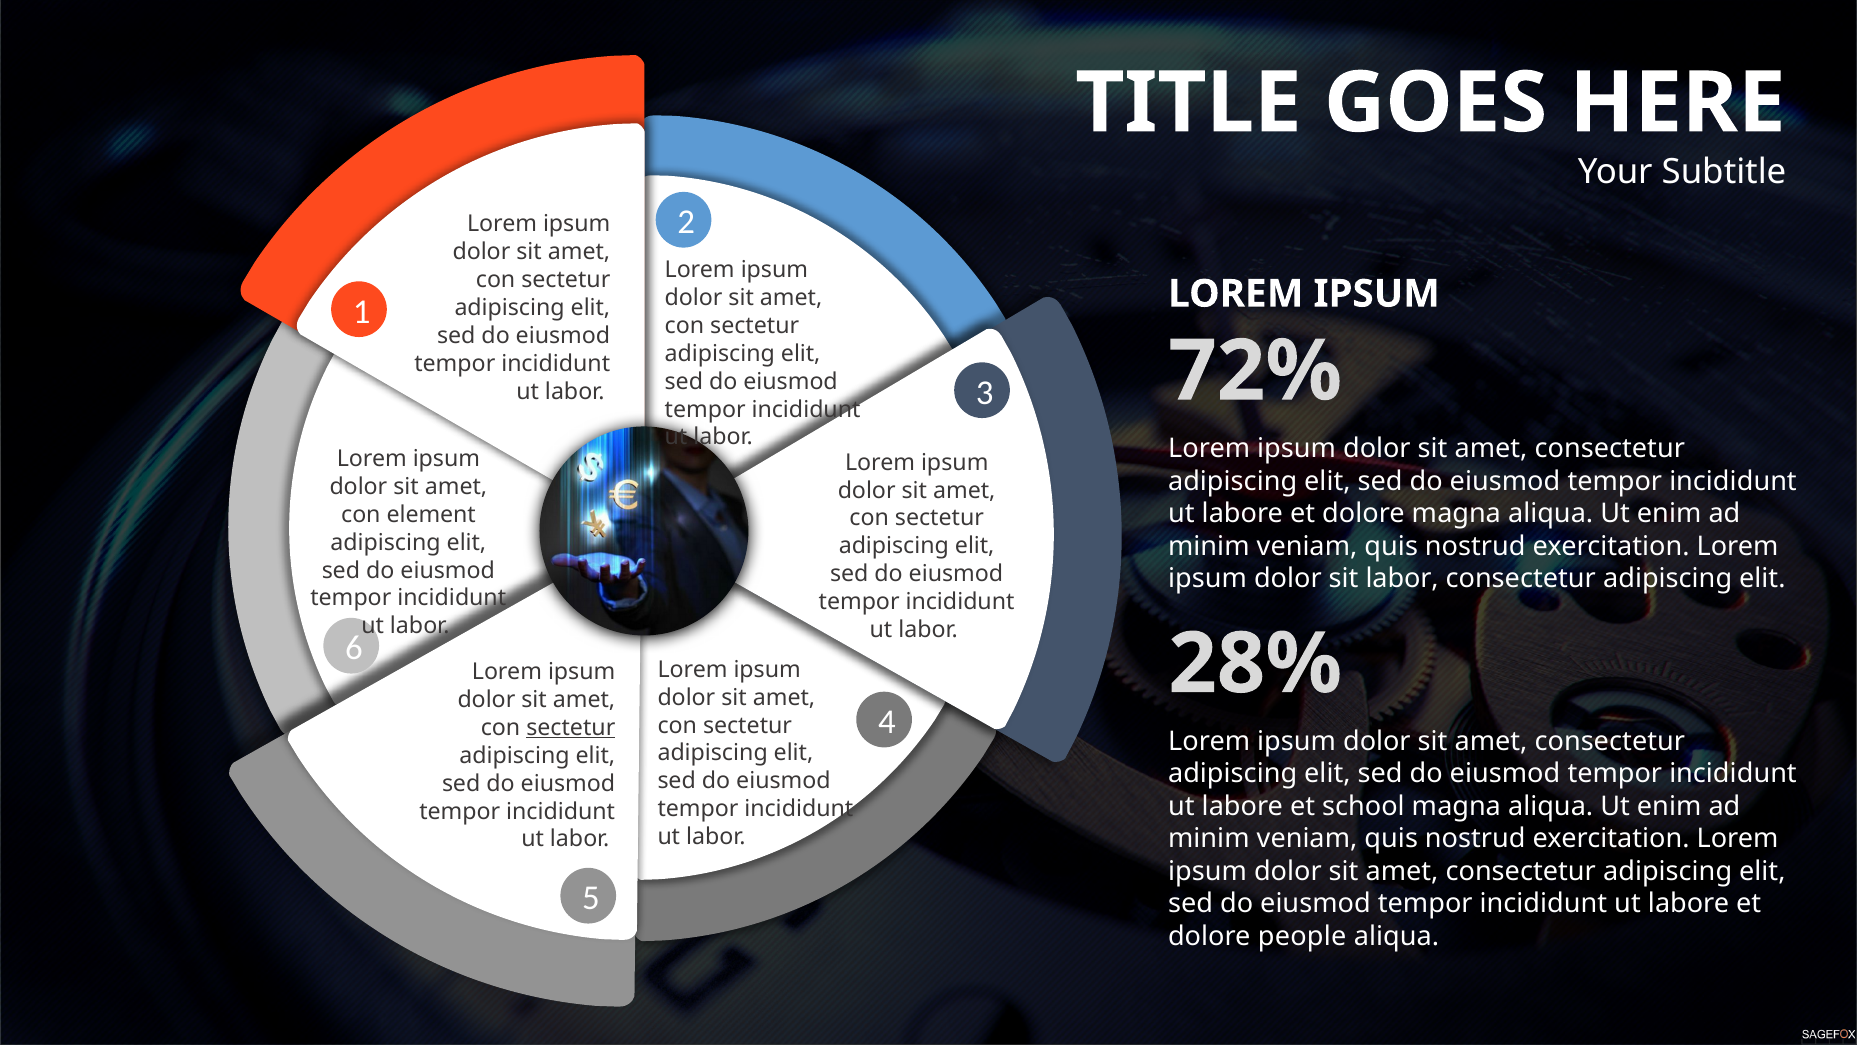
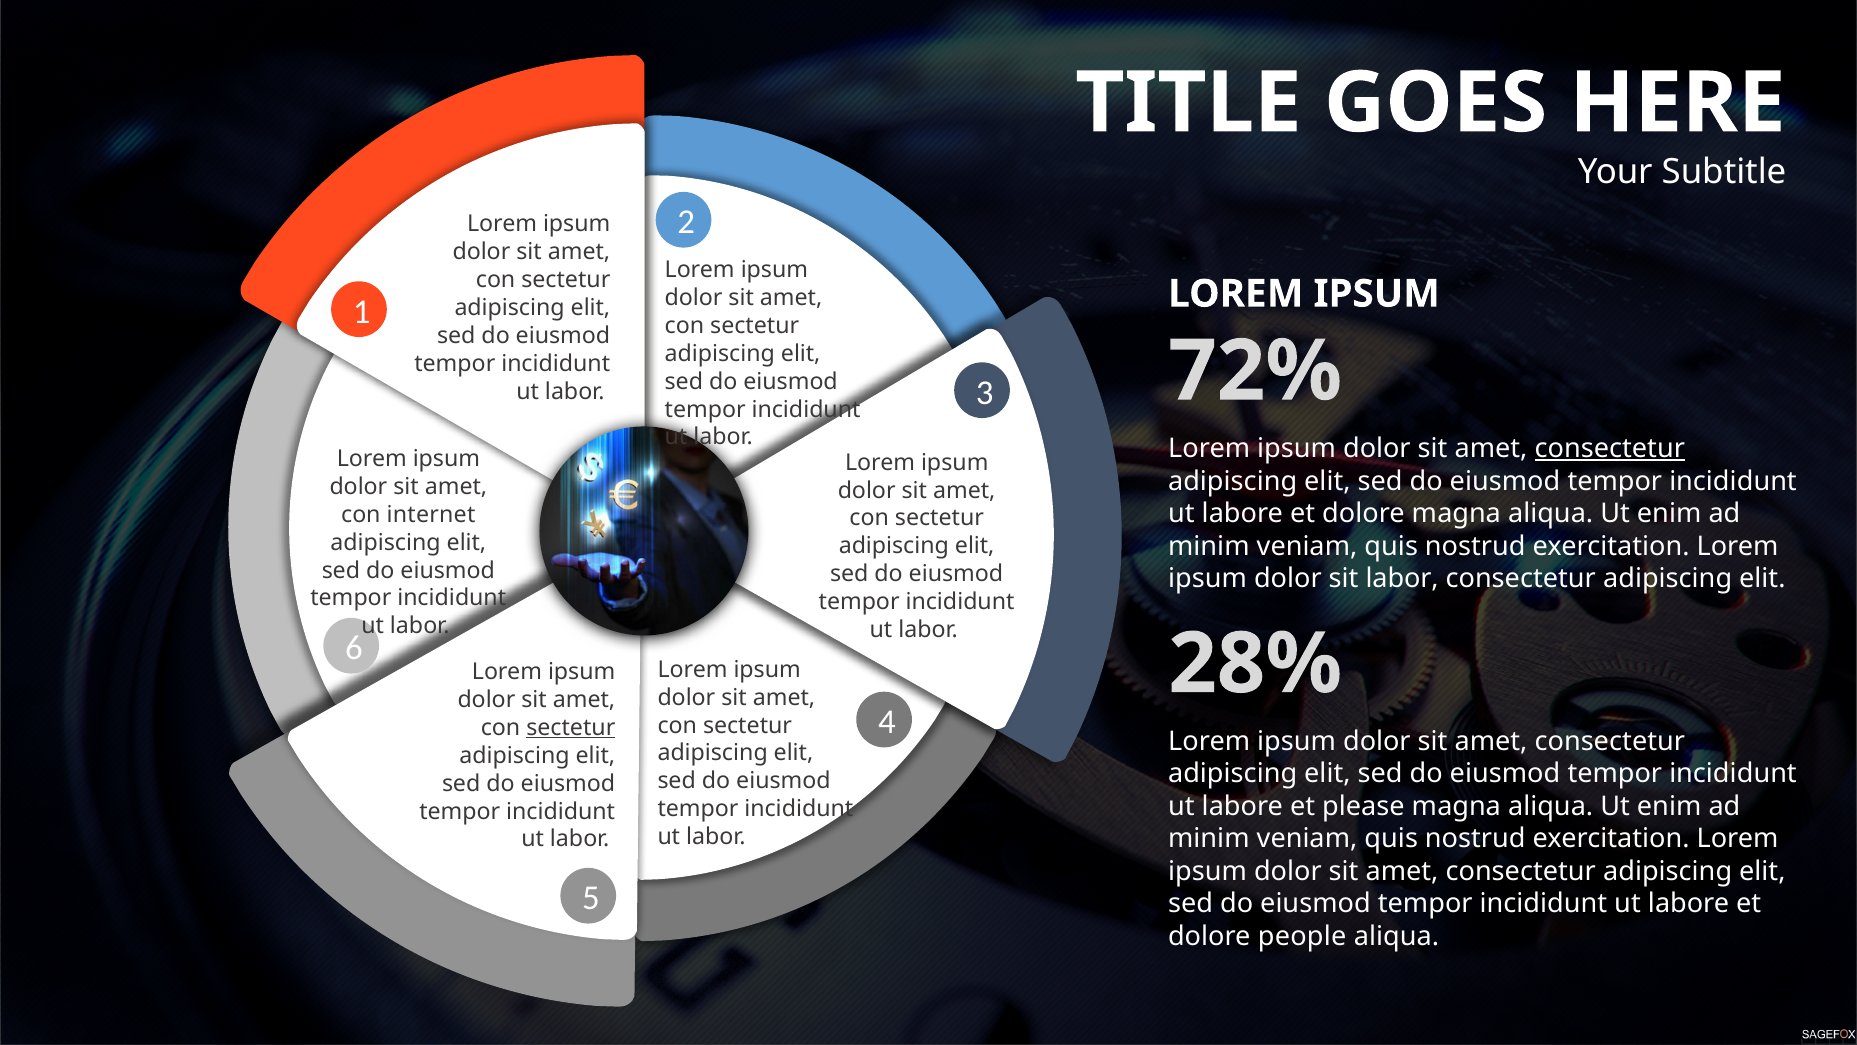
consectetur underline: none -> present (1610, 448)
element: element -> internet (431, 514)
school: school -> please (1363, 806)
